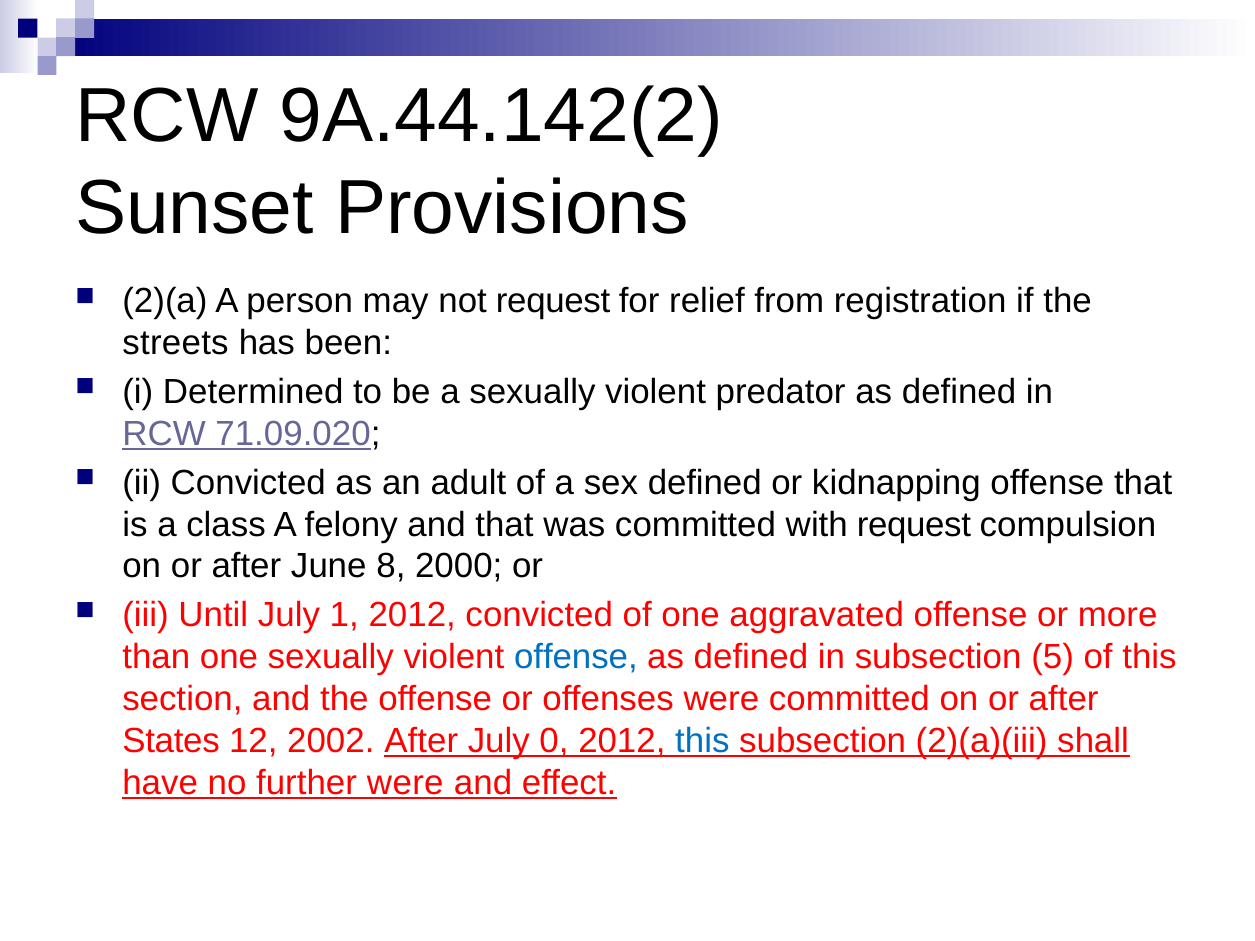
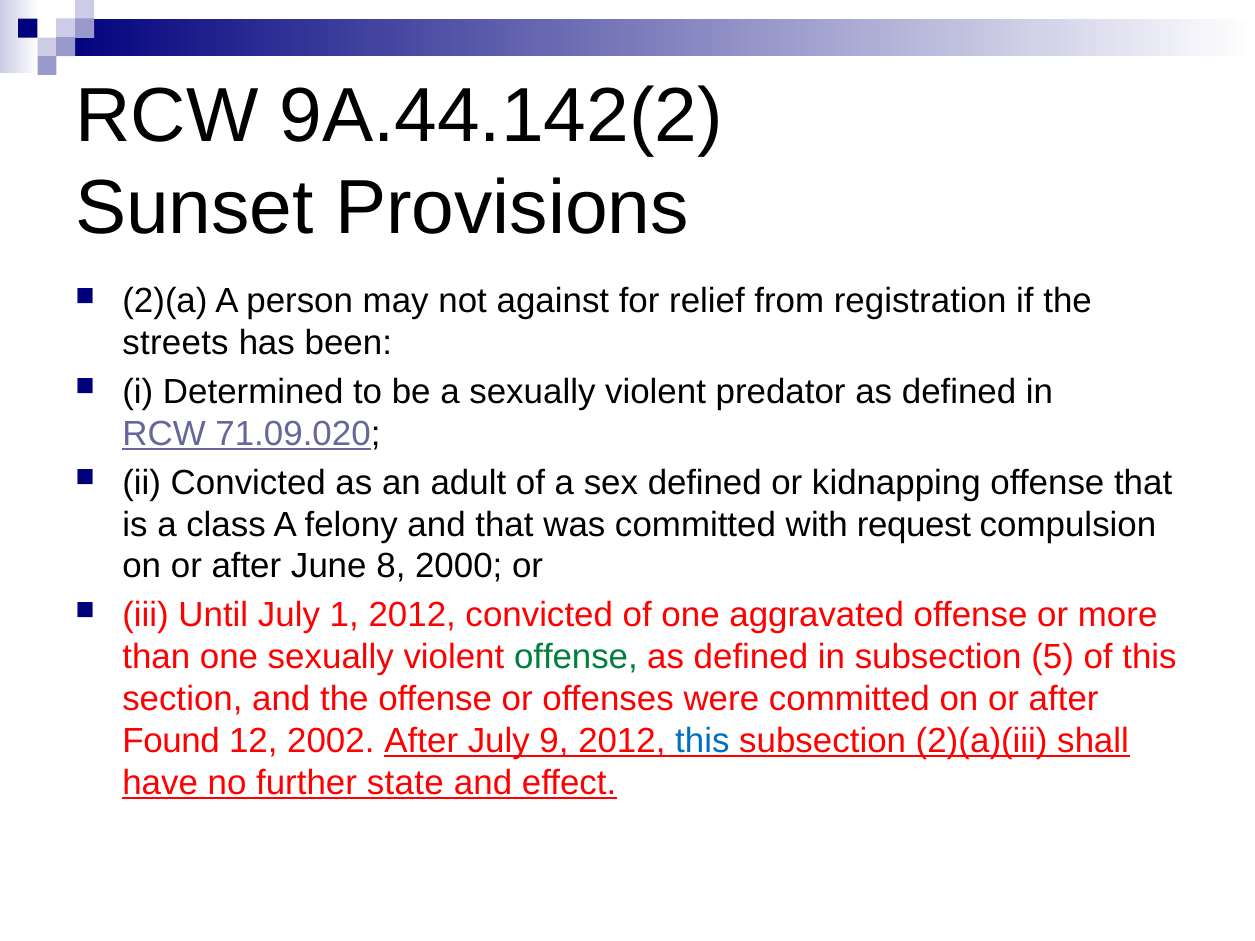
not request: request -> against (553, 302)
offense colour: blue -> green (576, 657)
States: States -> Found (171, 741)
0: 0 -> 9 (554, 741)
further were: were -> state (405, 783)
